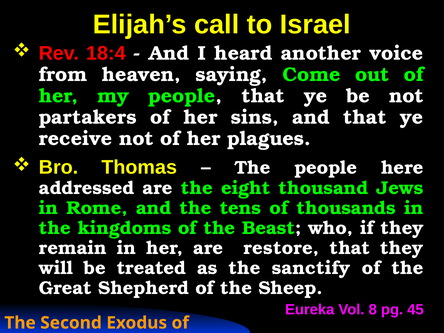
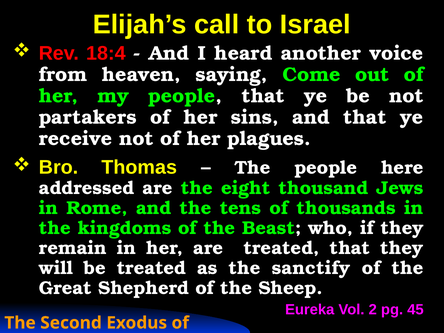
are restore: restore -> treated (282, 248)
8: 8 -> 2 (373, 310)
